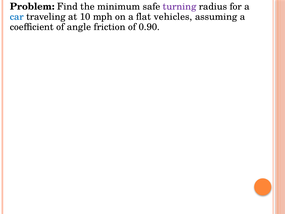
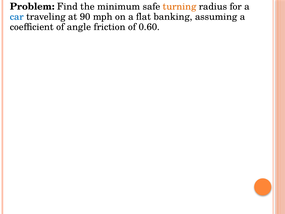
turning colour: purple -> orange (180, 6)
10: 10 -> 90 (85, 17)
vehicles: vehicles -> banking (173, 17)
0.90: 0.90 -> 0.60 (149, 27)
